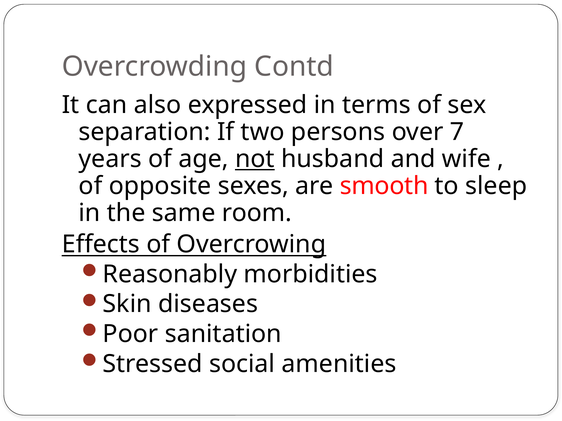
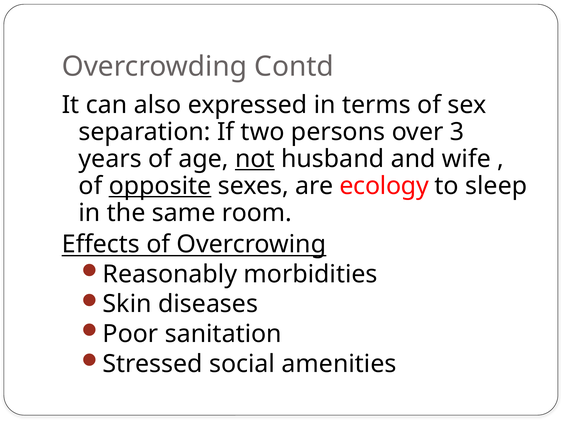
7: 7 -> 3 (457, 132)
opposite underline: none -> present (160, 186)
smooth: smooth -> ecology (384, 186)
